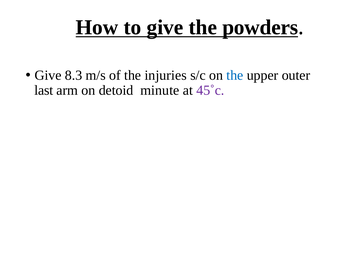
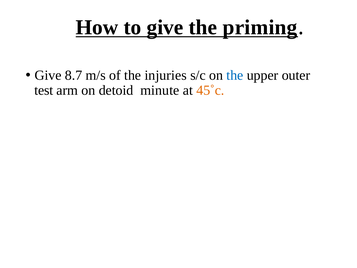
powders: powders -> priming (260, 27)
8.3: 8.3 -> 8.7 (74, 75)
last: last -> test (44, 90)
45˚c colour: purple -> orange (210, 90)
